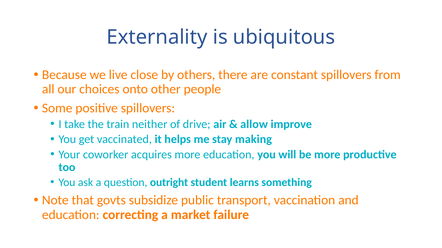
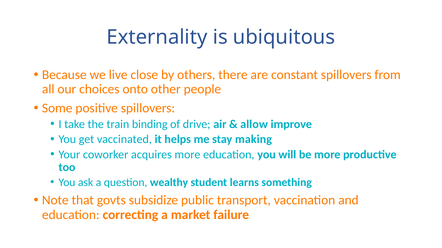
neither: neither -> binding (150, 124)
outright: outright -> wealthy (169, 183)
